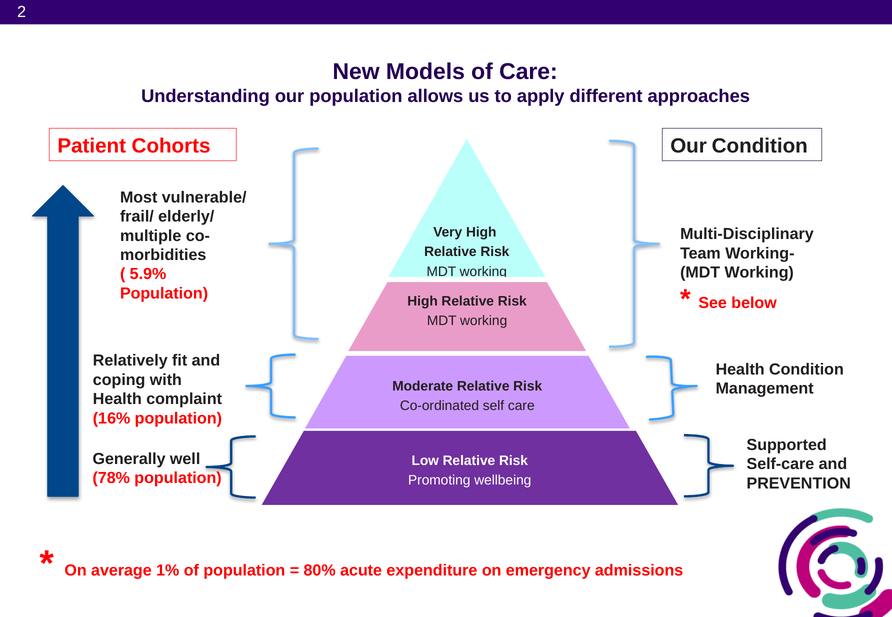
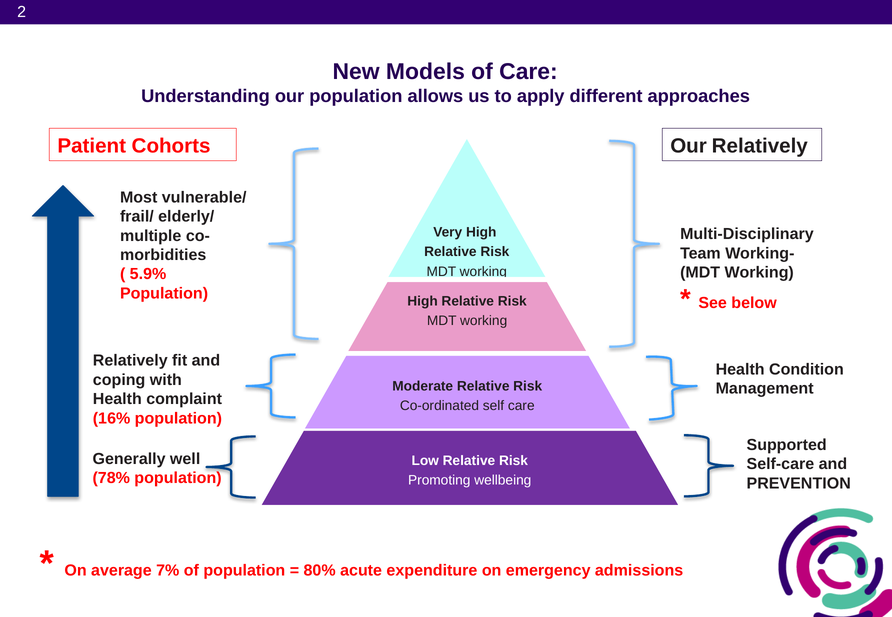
Our Condition: Condition -> Relatively (760, 146)
1%: 1% -> 7% (168, 571)
